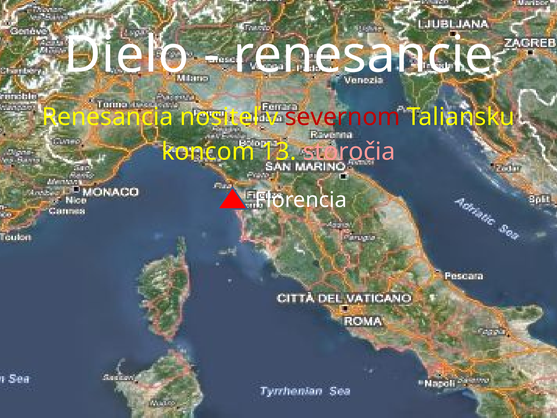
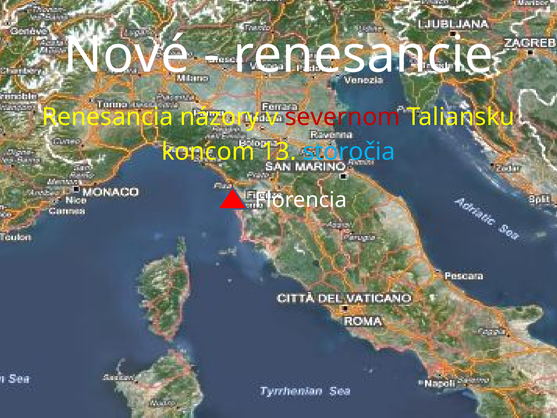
Dielo: Dielo -> Nové (127, 55)
nositeľ: nositeľ -> názory (220, 117)
storočia colour: pink -> light blue (349, 152)
